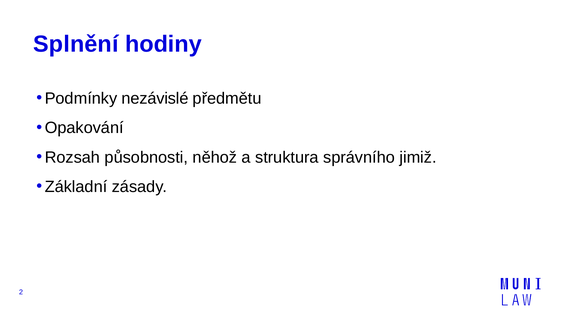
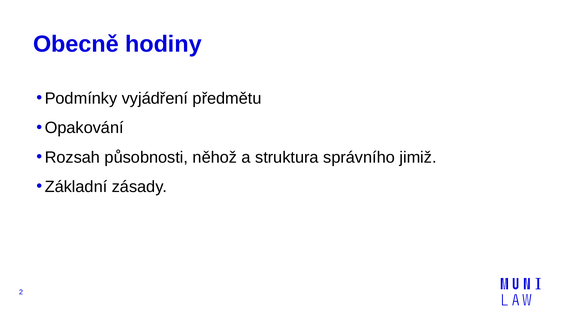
Splnění: Splnění -> Obecně (76, 44)
nezávislé: nezávislé -> vyjádření (155, 99)
